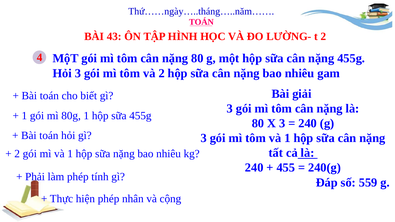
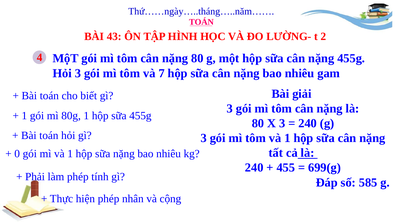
và 2: 2 -> 7 (162, 73)
2: 2 -> 0 (17, 154)
240(g: 240(g -> 699(g (325, 168)
559: 559 -> 585 (368, 182)
